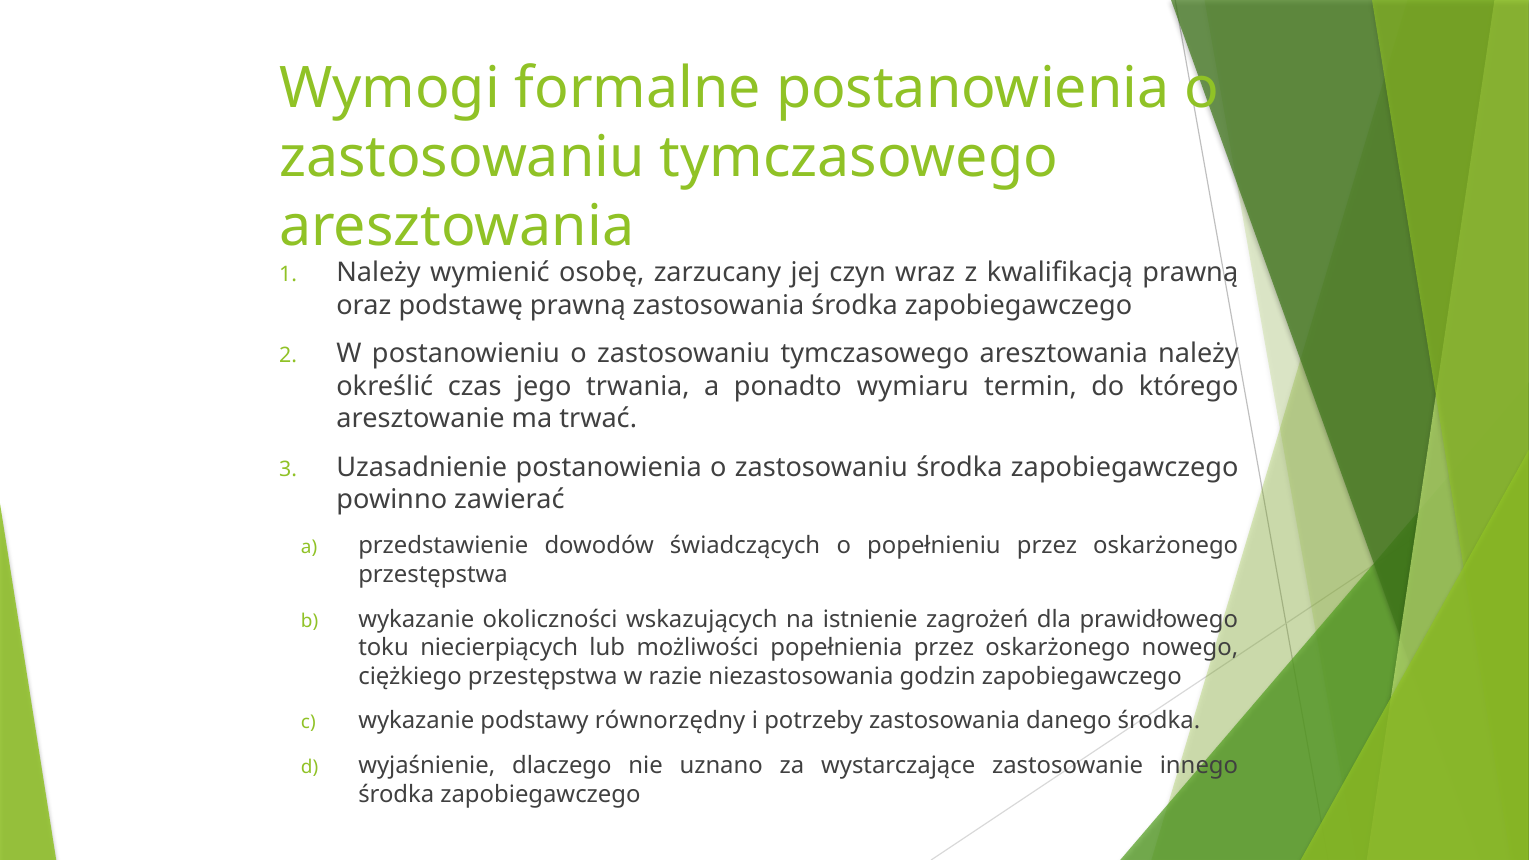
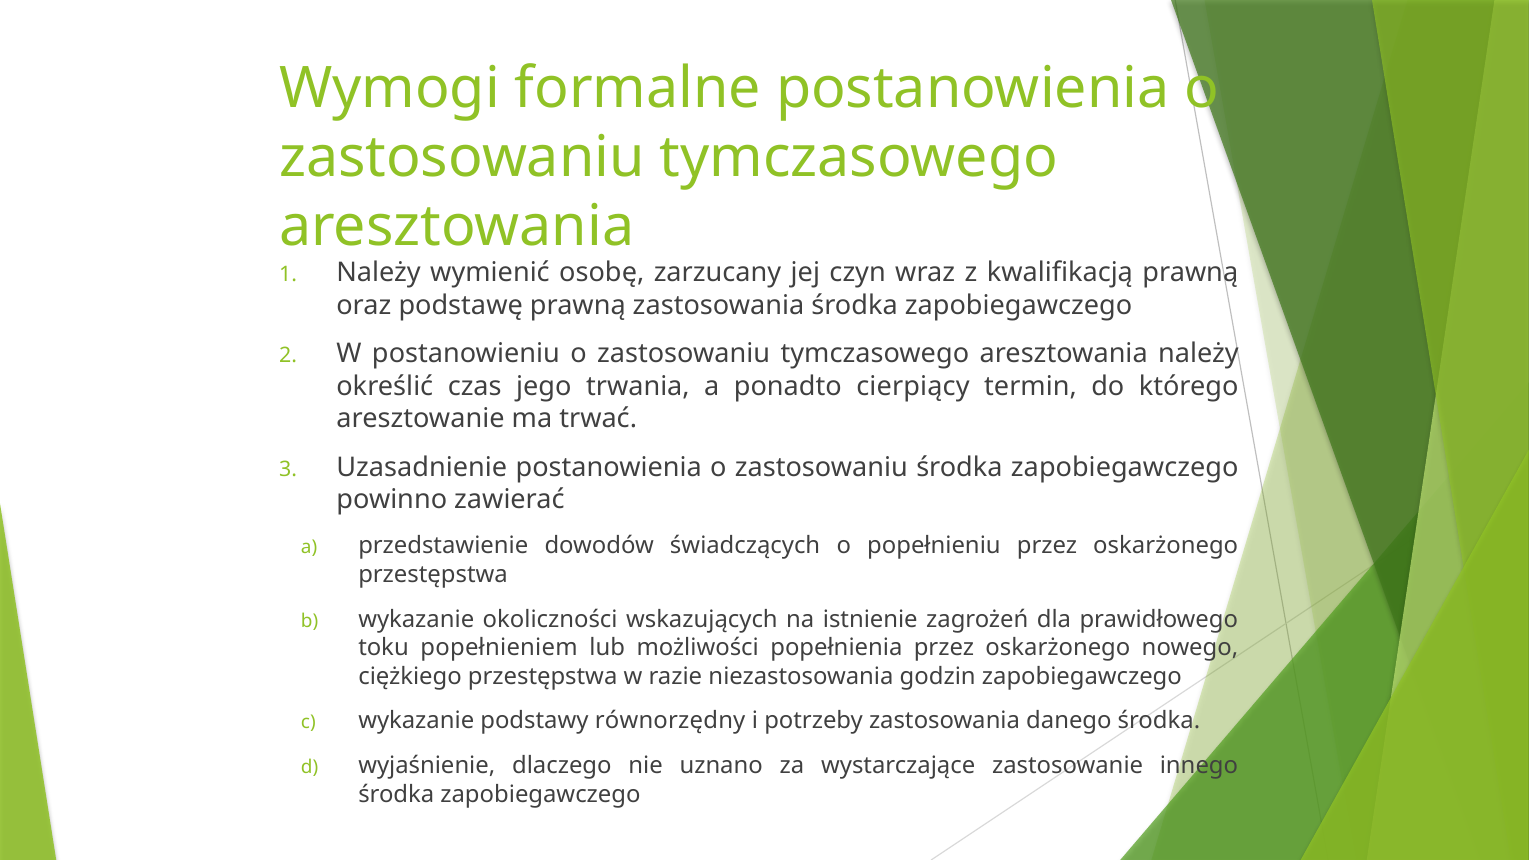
wymiaru: wymiaru -> cierpiący (913, 386)
niecierpiących: niecierpiących -> popełnieniem (499, 648)
